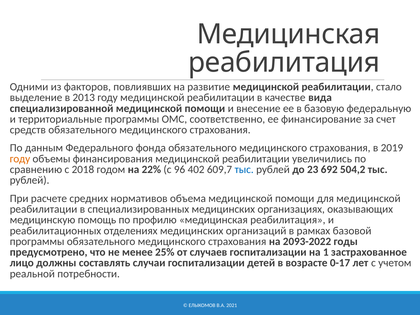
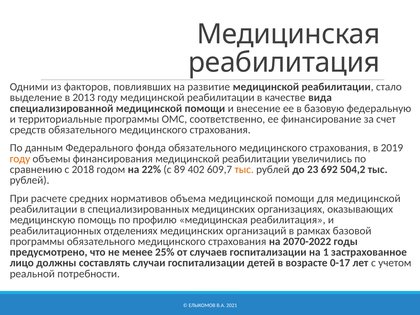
96: 96 -> 89 (180, 170)
тыс colour: blue -> orange (244, 170)
2093-2022: 2093-2022 -> 2070-2022 (307, 241)
